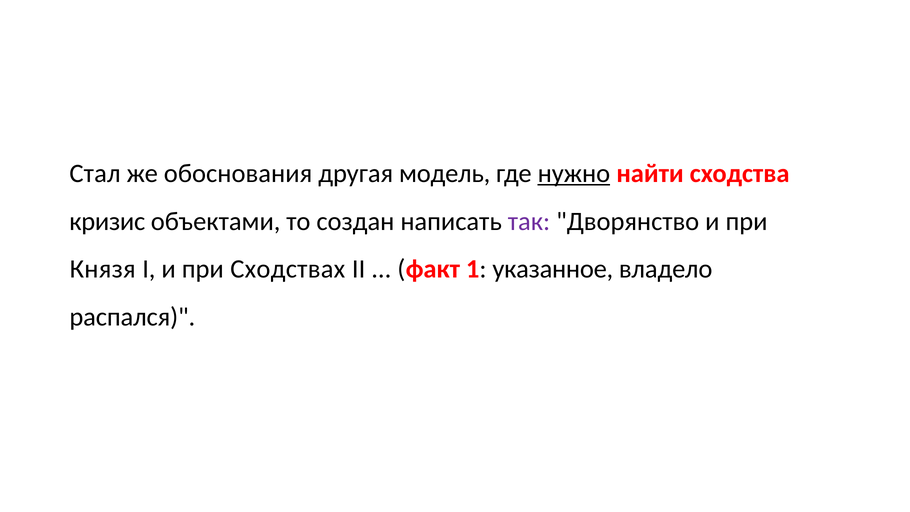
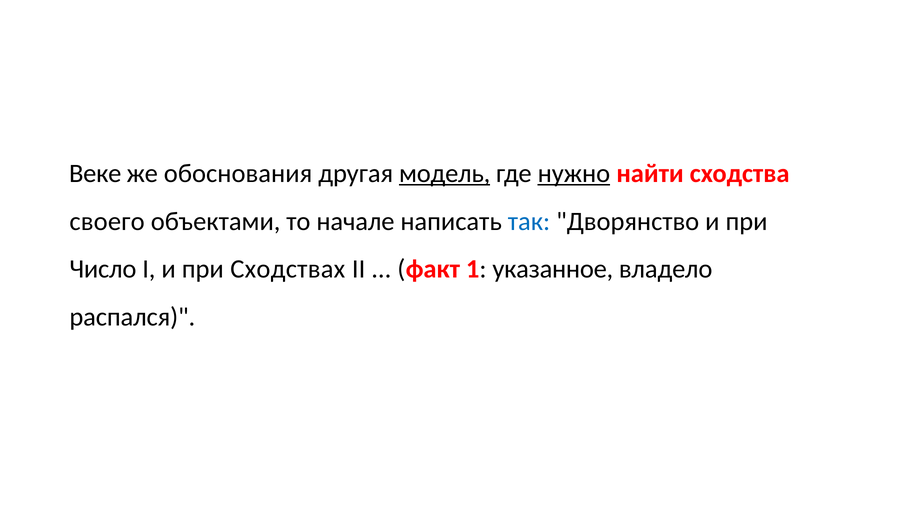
Стал: Стал -> Веке (95, 173)
модель underline: none -> present (445, 173)
кризис: кризис -> своего (107, 221)
создан: создан -> начале (355, 221)
так colour: purple -> blue (529, 221)
Князя: Князя -> Число (103, 269)
